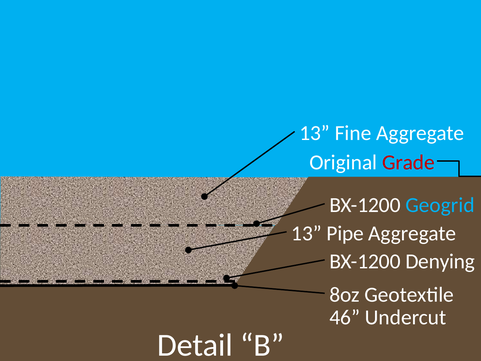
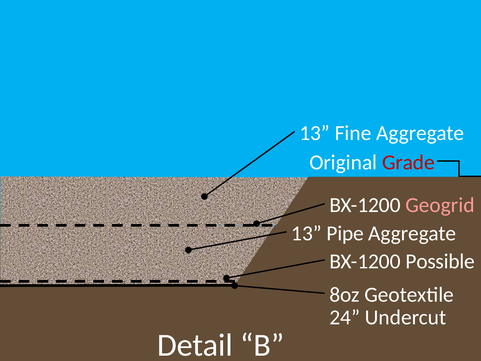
Geogrid colour: light blue -> pink (440, 205)
Denying: Denying -> Possible (440, 261)
46: 46 -> 24 (345, 317)
